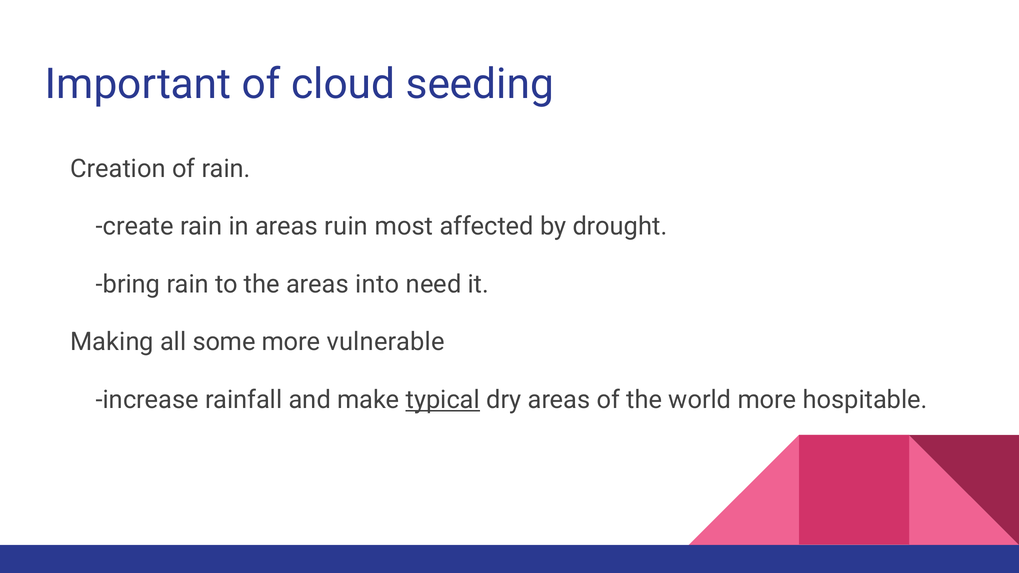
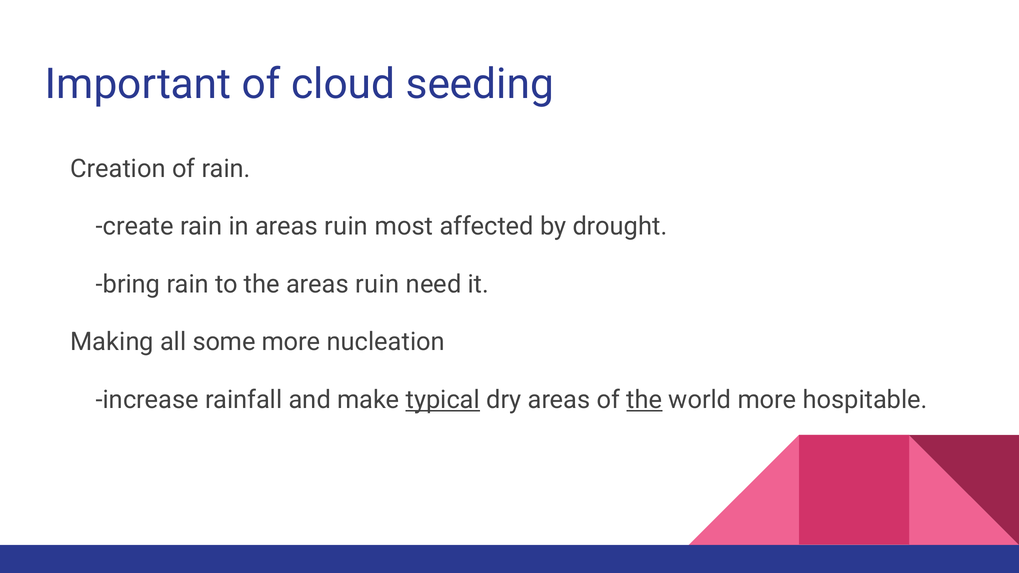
the areas into: into -> ruin (377, 284)
vulnerable: vulnerable -> nucleation (386, 342)
the underline: none -> present (644, 400)
